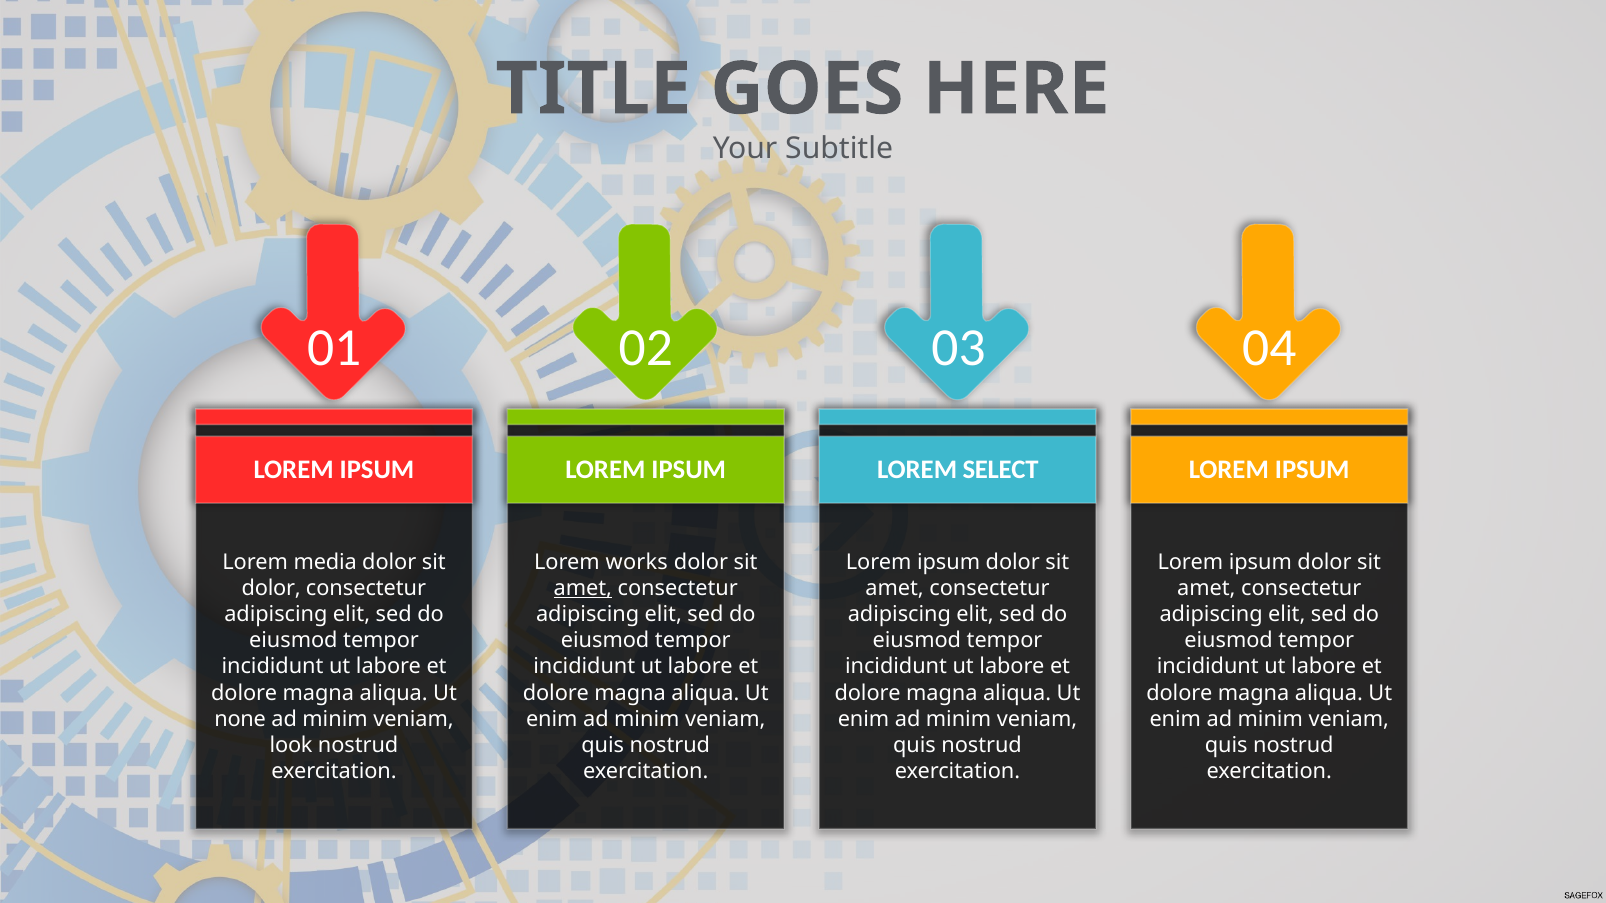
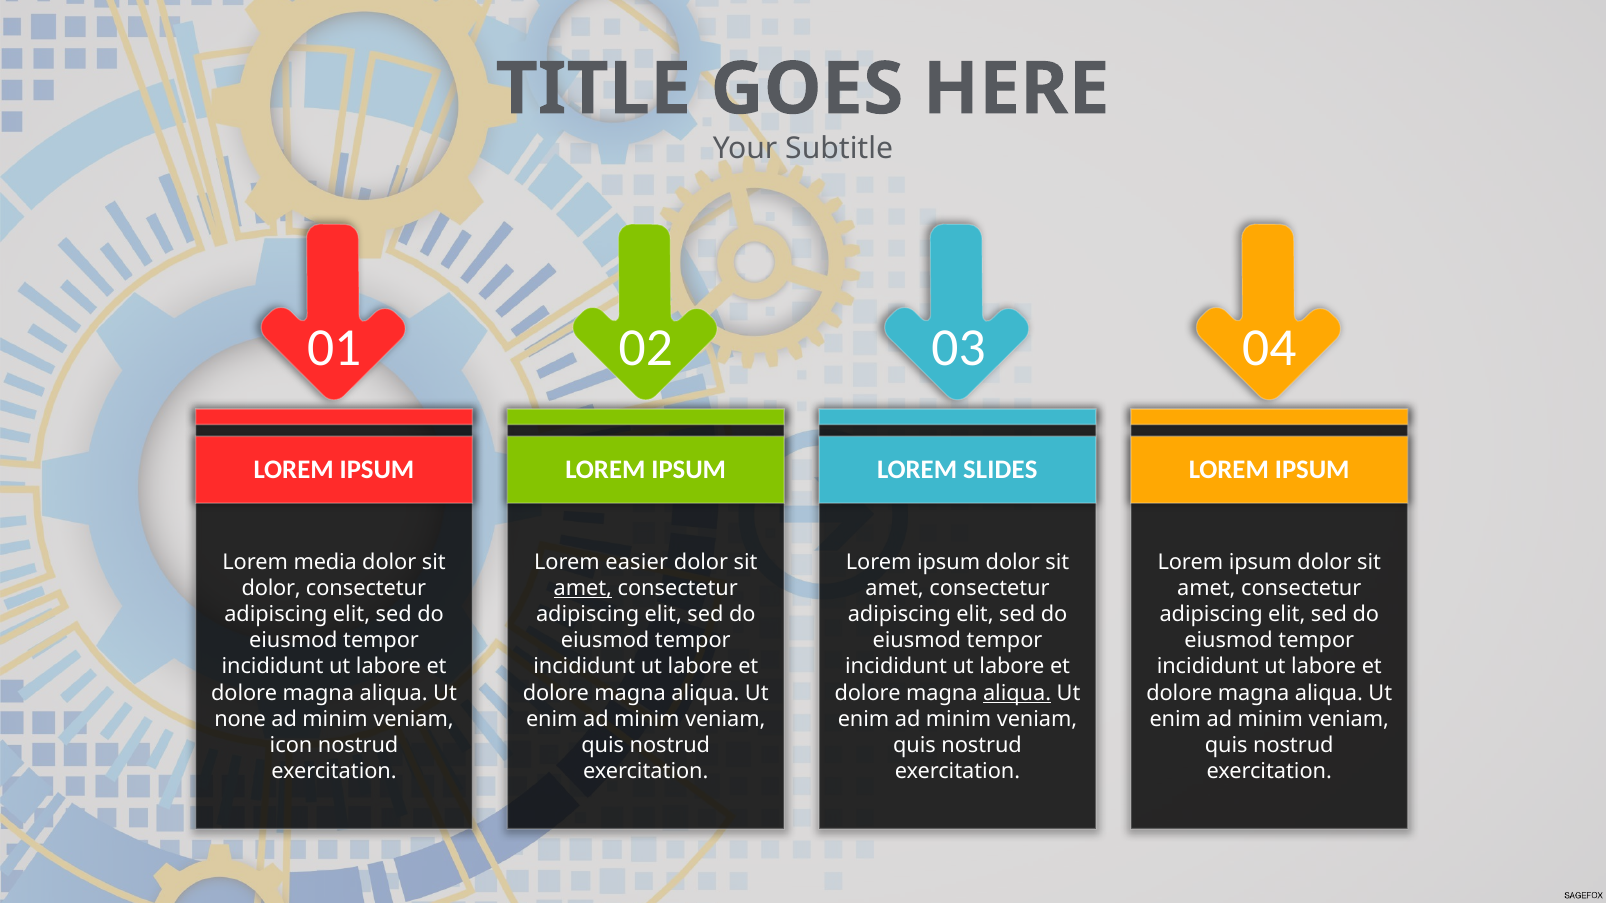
SELECT: SELECT -> SLIDES (1000, 470)
works: works -> easier (637, 562)
aliqua underline: none -> present (1017, 693)
look: look -> icon (291, 745)
